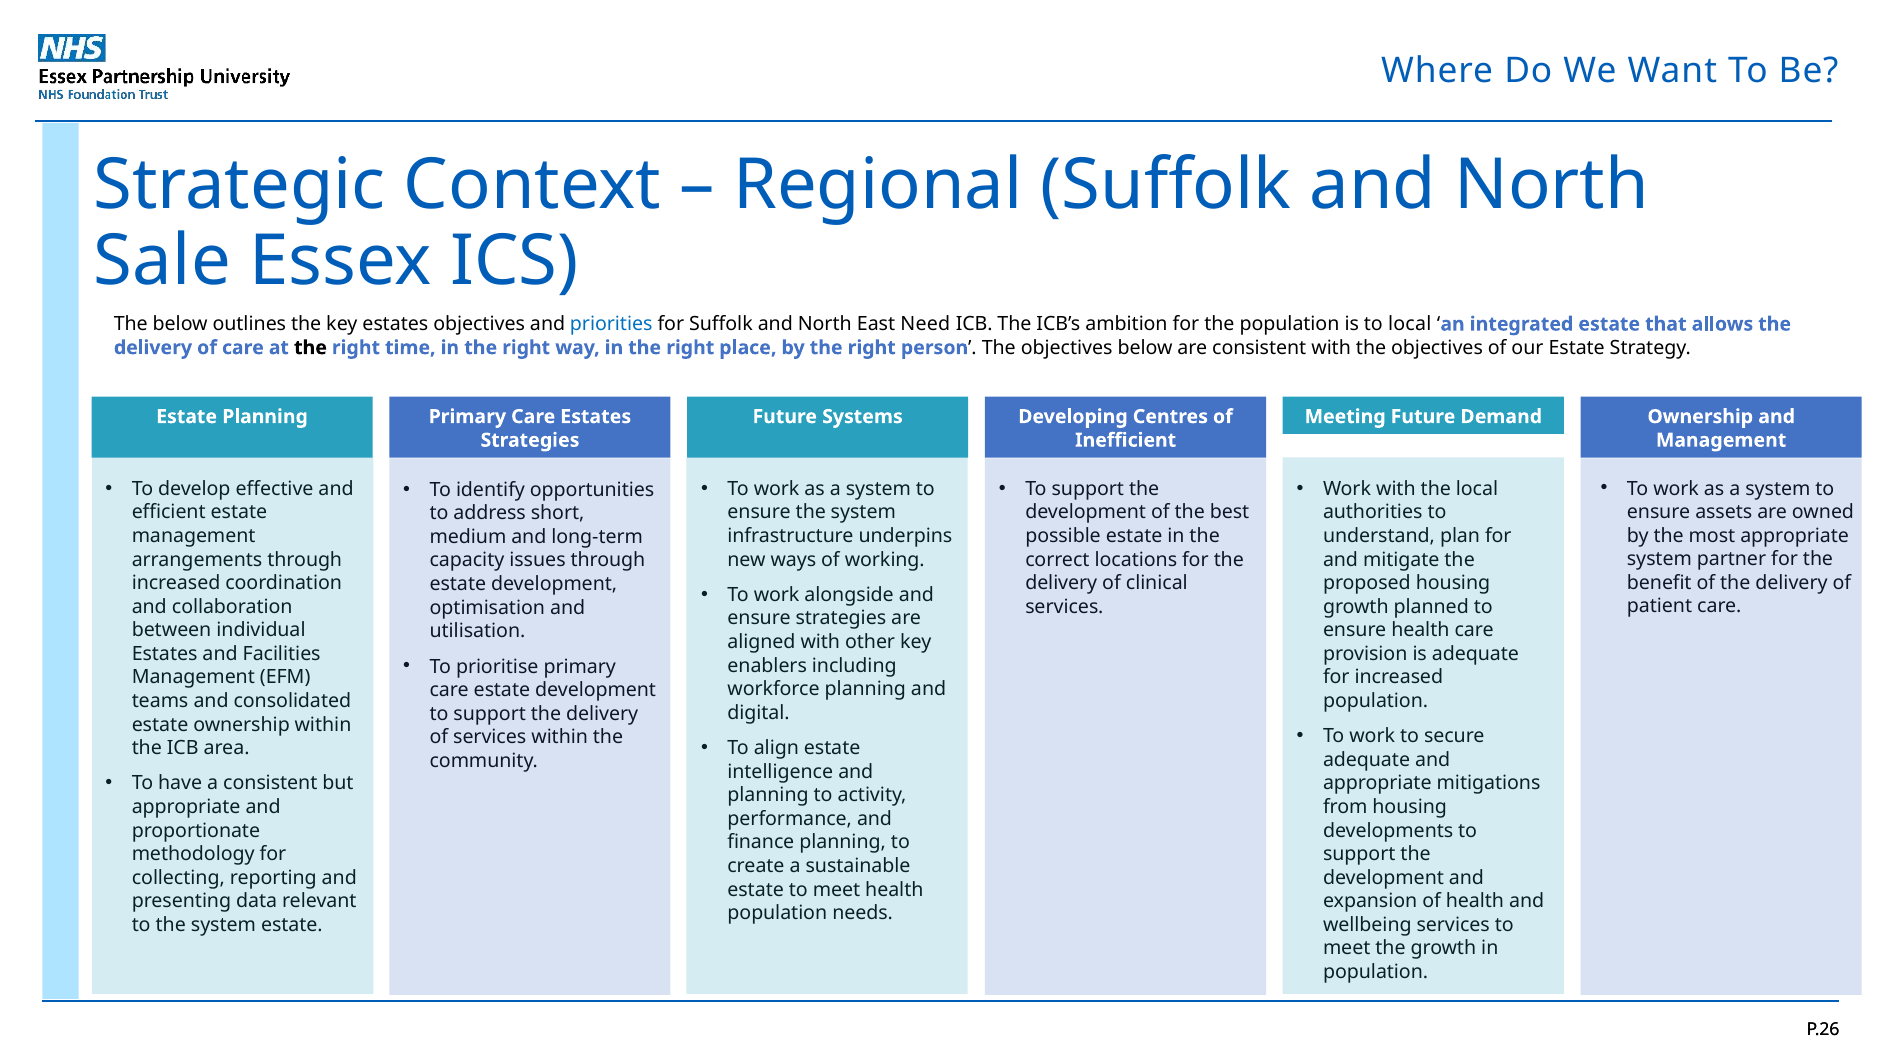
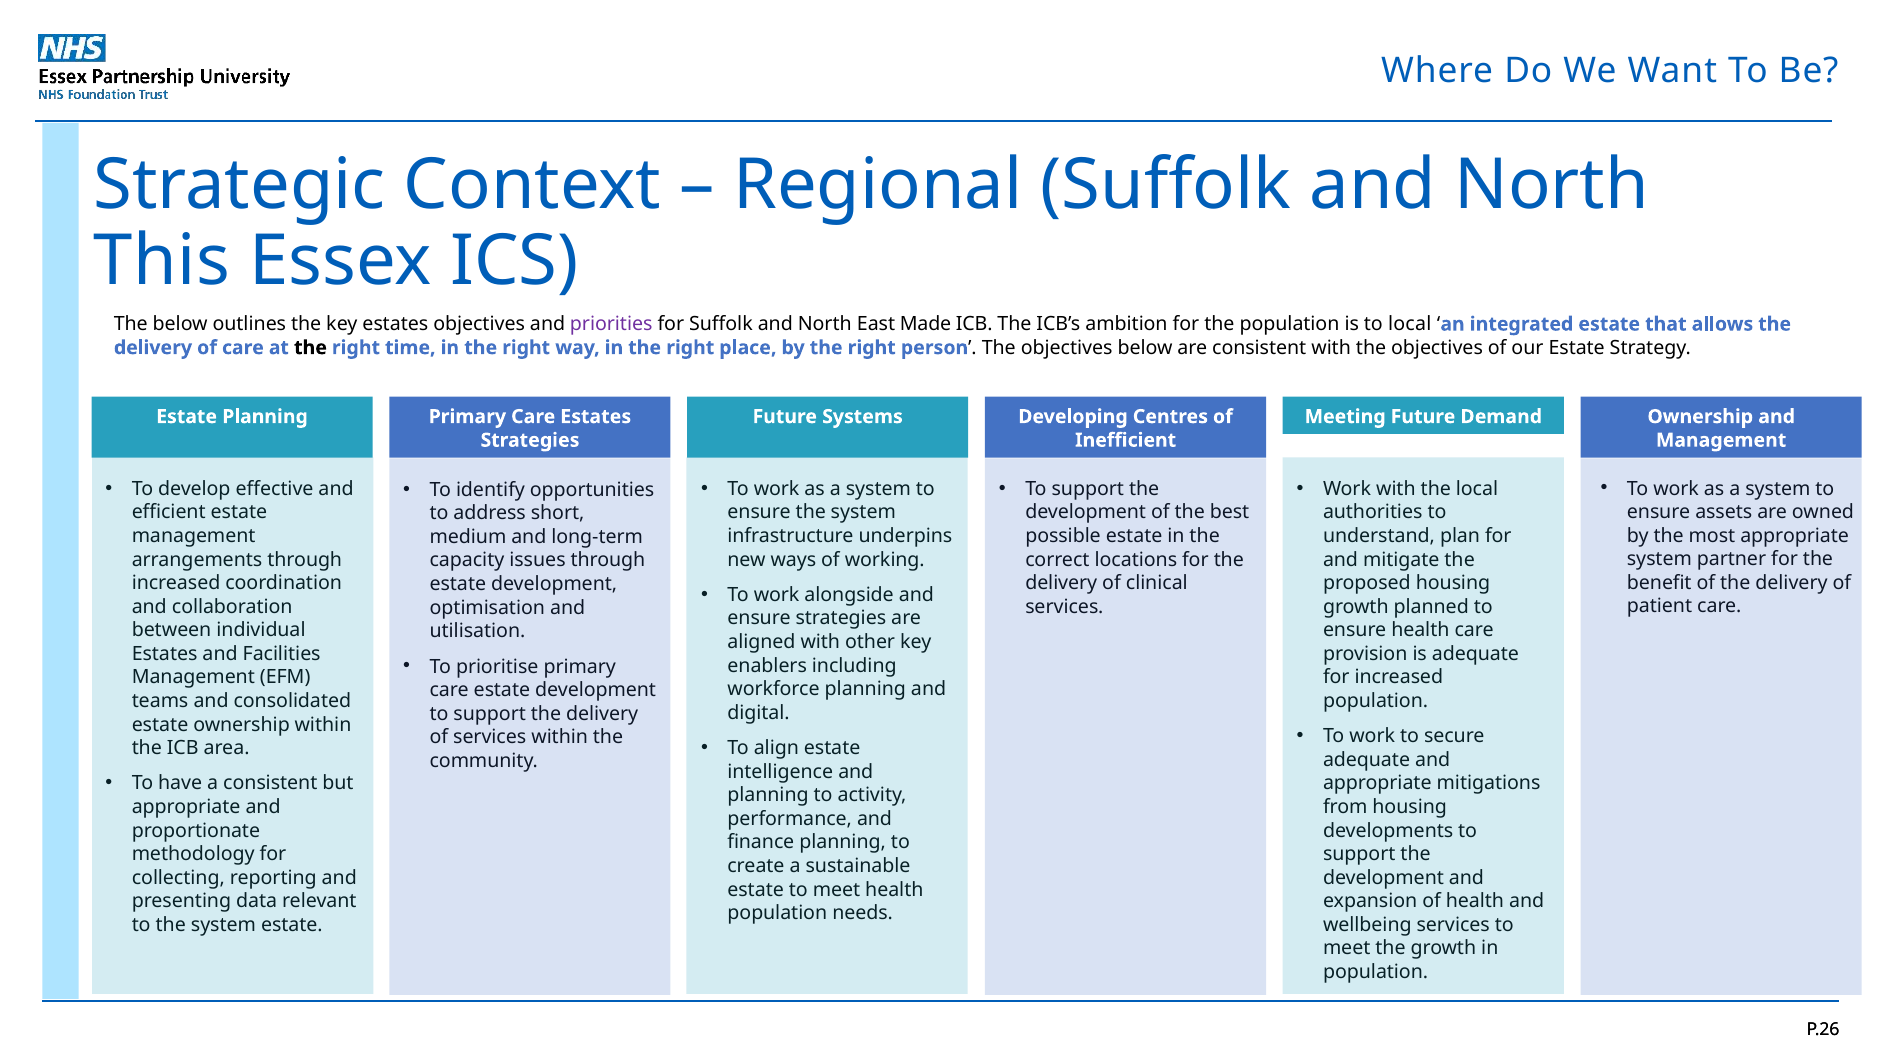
Sale: Sale -> This (162, 262)
priorities colour: blue -> purple (611, 324)
Need: Need -> Made (926, 324)
